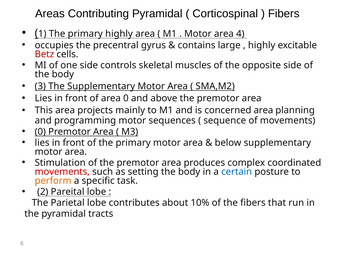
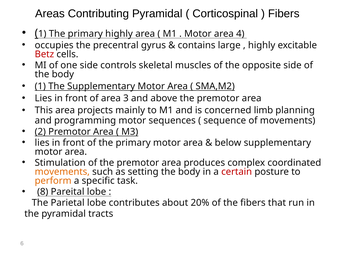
3: 3 -> 1 (40, 86)
area 0: 0 -> 3 (126, 98)
concerned area: area -> limb (263, 110)
0: 0 -> 2 (40, 132)
movements colour: red -> orange (62, 172)
certain colour: blue -> red (237, 172)
2: 2 -> 8 (43, 192)
10%: 10% -> 20% (200, 203)
